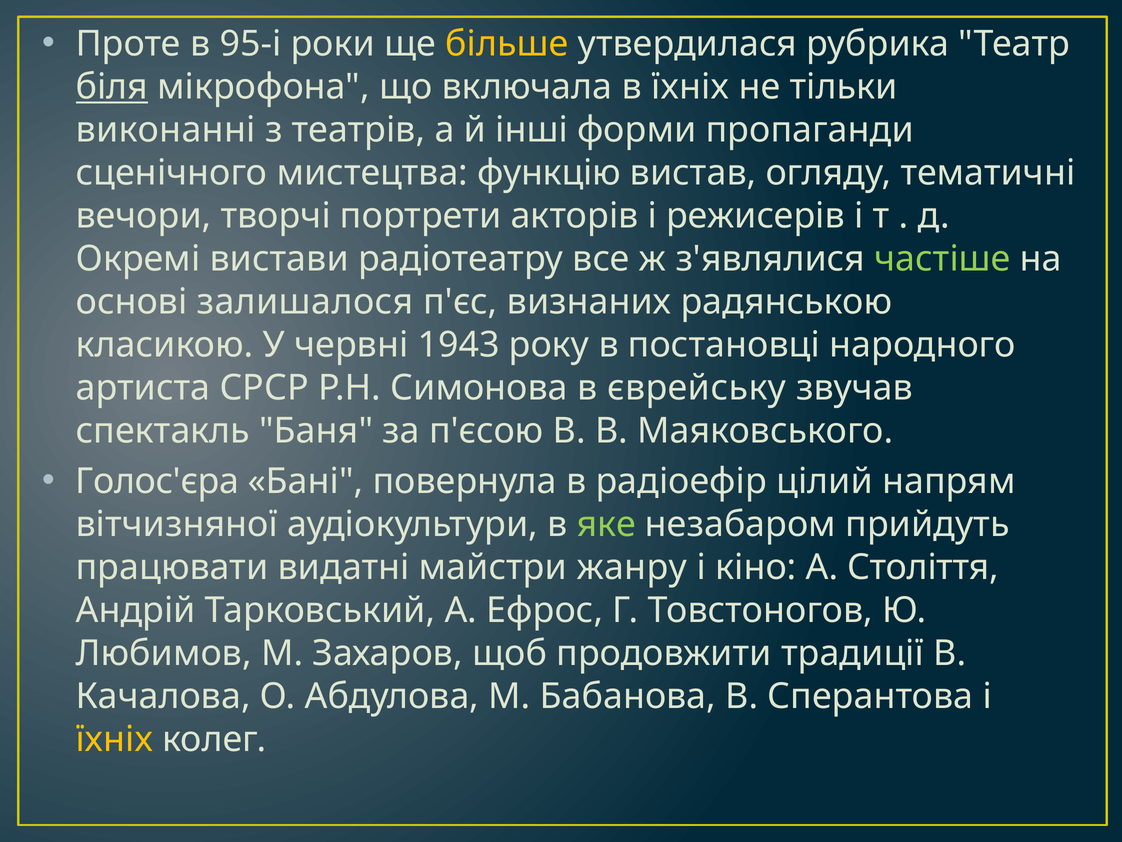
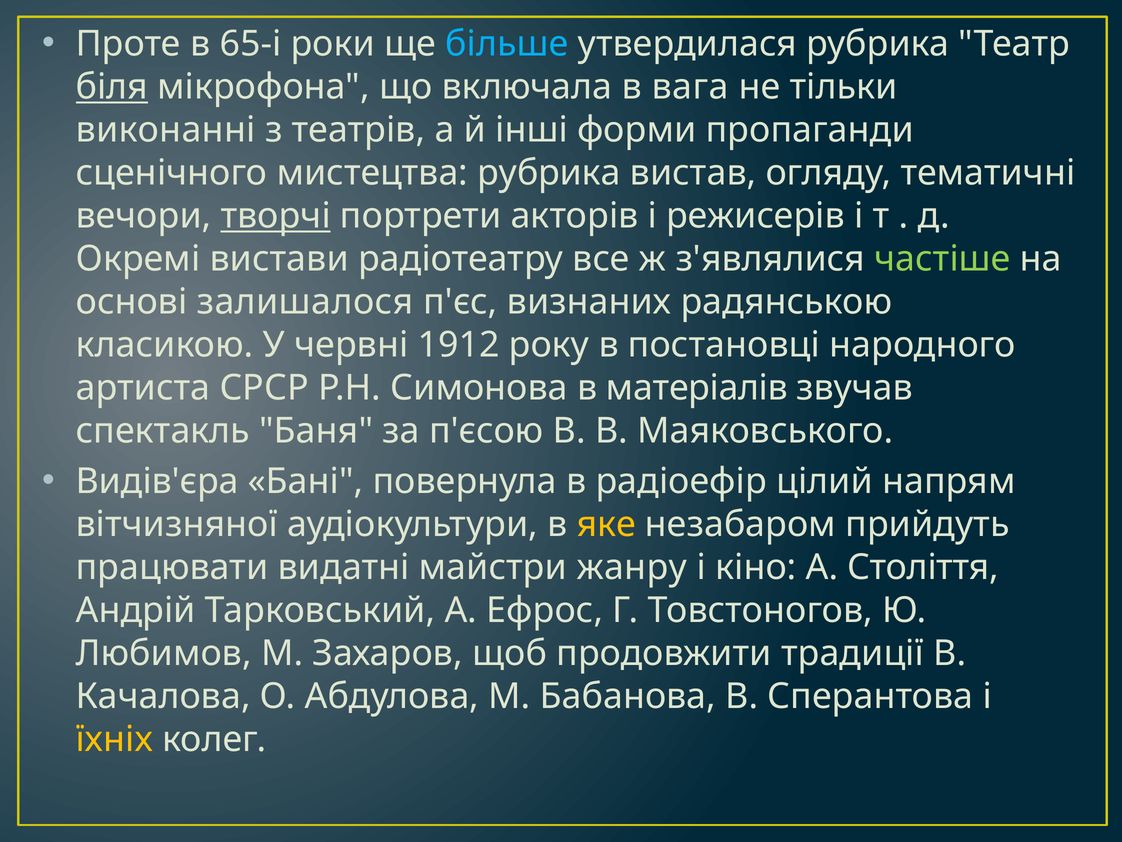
95-і: 95-і -> 65-і (250, 44)
більше colour: yellow -> light blue (507, 44)
в їхніх: їхніх -> вага (690, 87)
мистецтва функцію: функцію -> рубрика (549, 173)
творчі underline: none -> present (276, 216)
1943: 1943 -> 1912 (459, 345)
єврейську: єврейську -> матеріалів (697, 388)
Голос'єра: Голос'єра -> Видів'єра (157, 481)
яке colour: light green -> yellow (606, 524)
